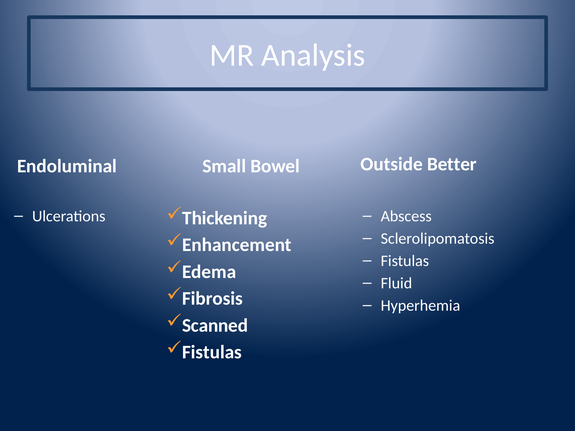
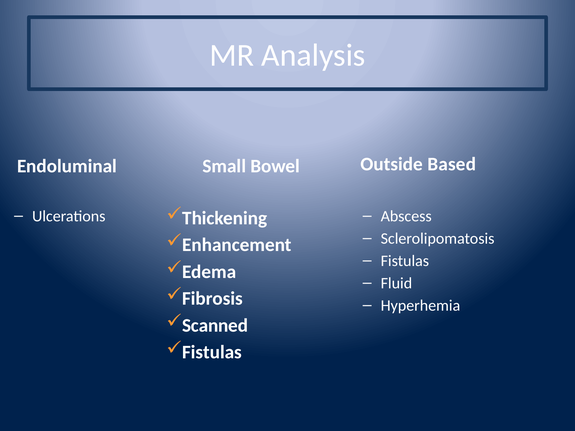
Better: Better -> Based (452, 164)
